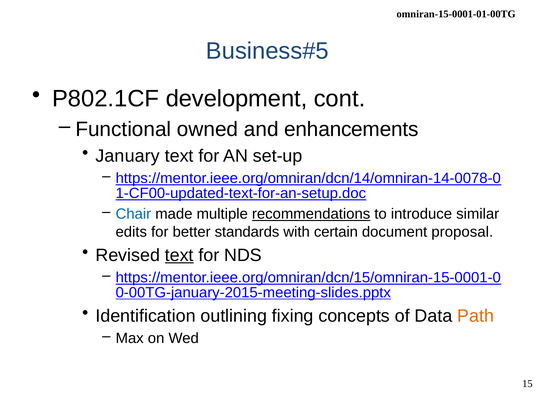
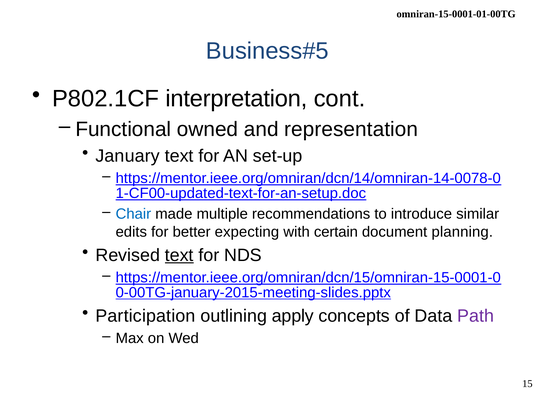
development: development -> interpretation (237, 99)
enhancements: enhancements -> representation (351, 130)
recommendations underline: present -> none (311, 214)
standards: standards -> expecting (247, 232)
proposal: proposal -> planning (462, 232)
Identification: Identification -> Participation (145, 316)
fixing: fixing -> apply (293, 316)
Path colour: orange -> purple (476, 316)
